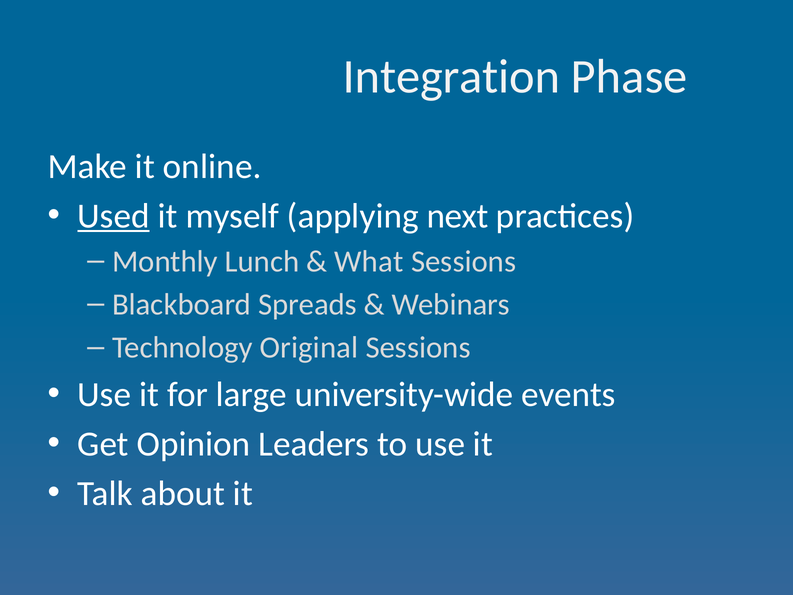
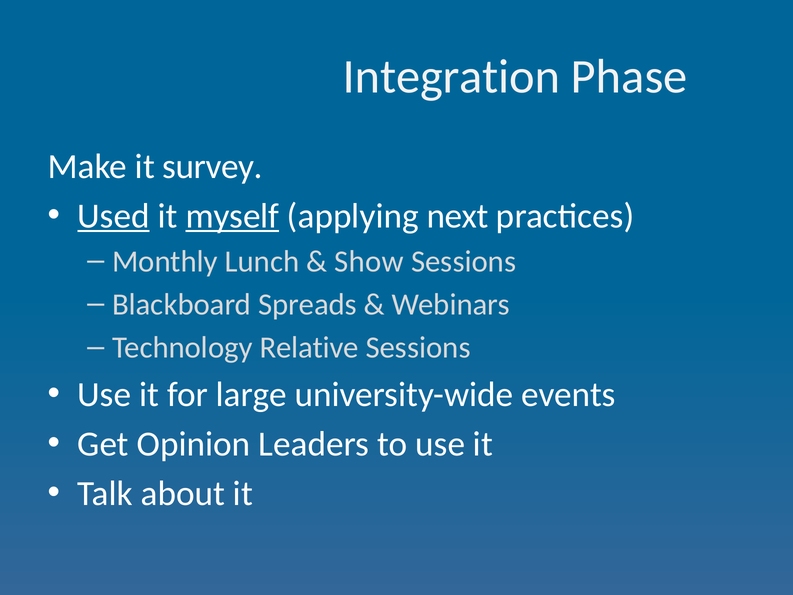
online: online -> survey (212, 166)
myself underline: none -> present (232, 216)
What: What -> Show (369, 261)
Original: Original -> Relative (309, 347)
